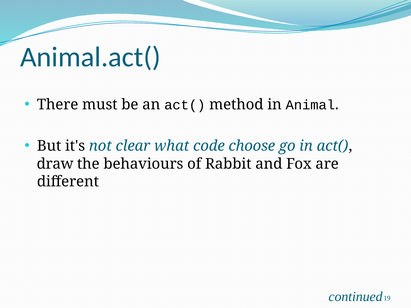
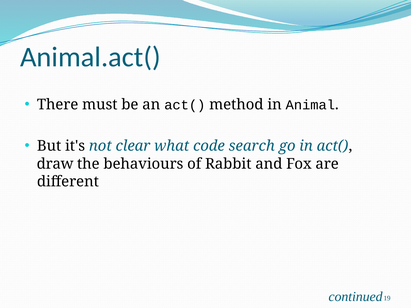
choose: choose -> search (252, 146)
